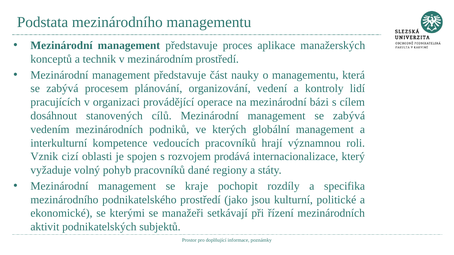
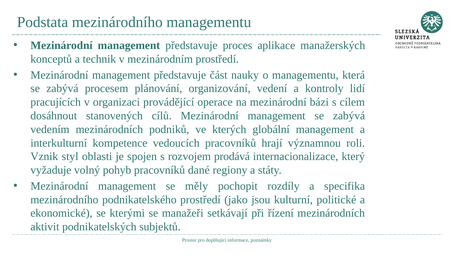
cizí: cizí -> styl (70, 157)
kraje: kraje -> měly (197, 186)
